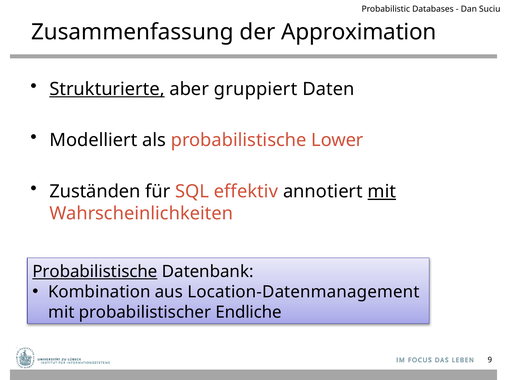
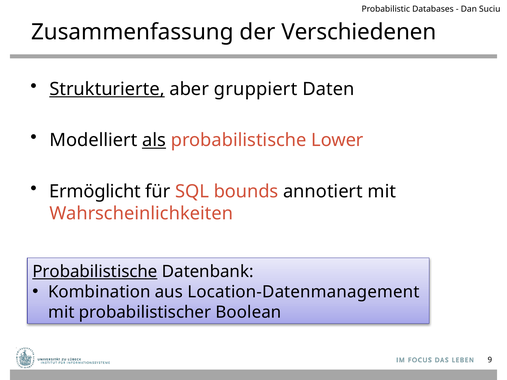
Approximation: Approximation -> Verschiedenen (359, 32)
als underline: none -> present (154, 140)
Zuständen: Zuständen -> Ermöglicht (95, 192)
effektiv: effektiv -> bounds (246, 192)
mit underline: present -> none (382, 192)
Endliche: Endliche -> Boolean (248, 312)
